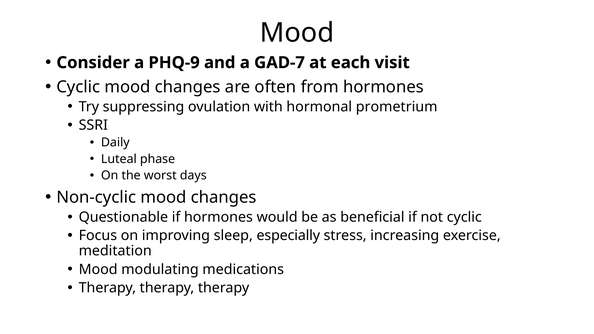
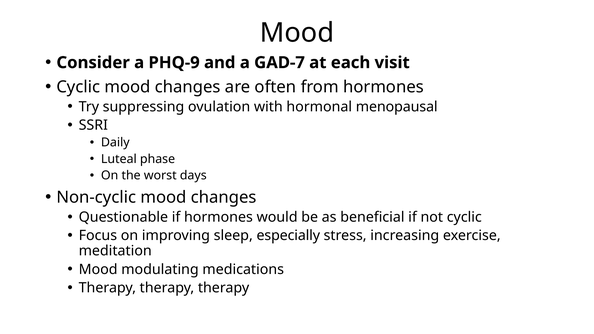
prometrium: prometrium -> menopausal (397, 107)
